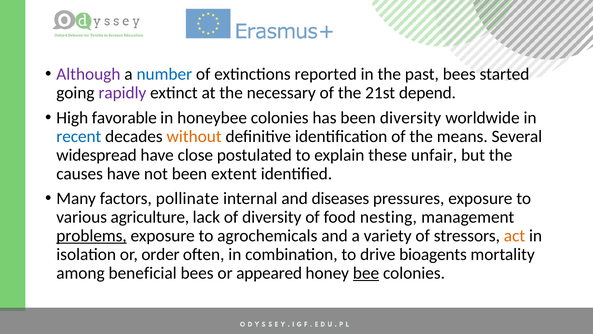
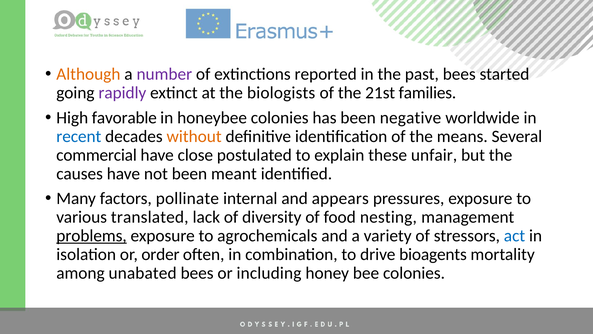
Although colour: purple -> orange (88, 74)
number colour: blue -> purple (164, 74)
necessary: necessary -> biologists (281, 93)
depend: depend -> families (427, 93)
been diversity: diversity -> negative (410, 117)
widespread: widespread -> commercial (97, 155)
extent: extent -> meant (234, 173)
diseases: diseases -> appears (340, 198)
agriculture: agriculture -> translated (150, 217)
act colour: orange -> blue (514, 236)
beneficial: beneficial -> unabated (143, 273)
appeared: appeared -> including (269, 273)
bee underline: present -> none (366, 273)
